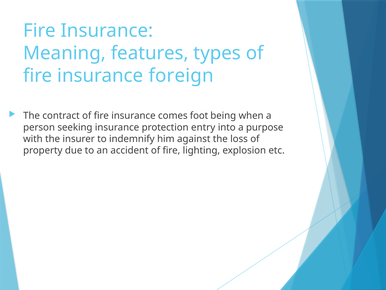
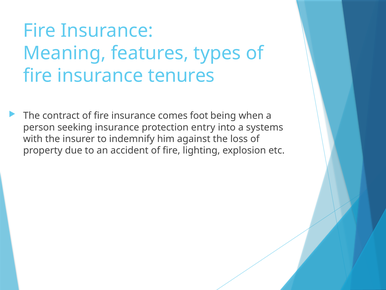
foreign: foreign -> tenures (181, 76)
purpose: purpose -> systems (265, 127)
